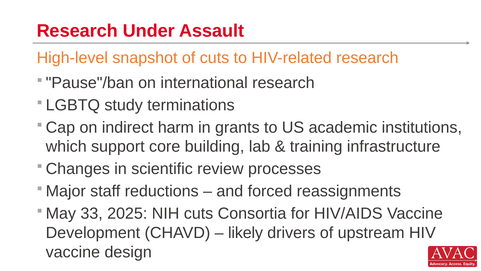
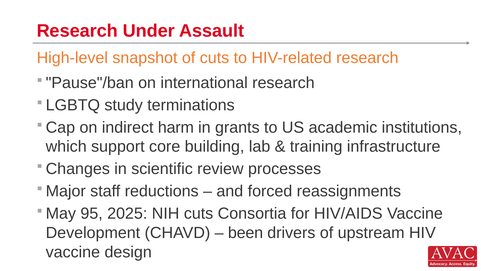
33: 33 -> 95 (92, 213)
likely: likely -> been (246, 232)
